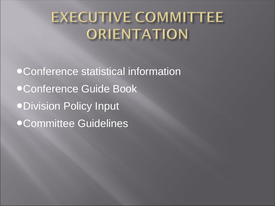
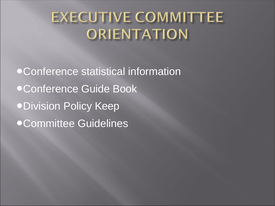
Input: Input -> Keep (107, 106)
